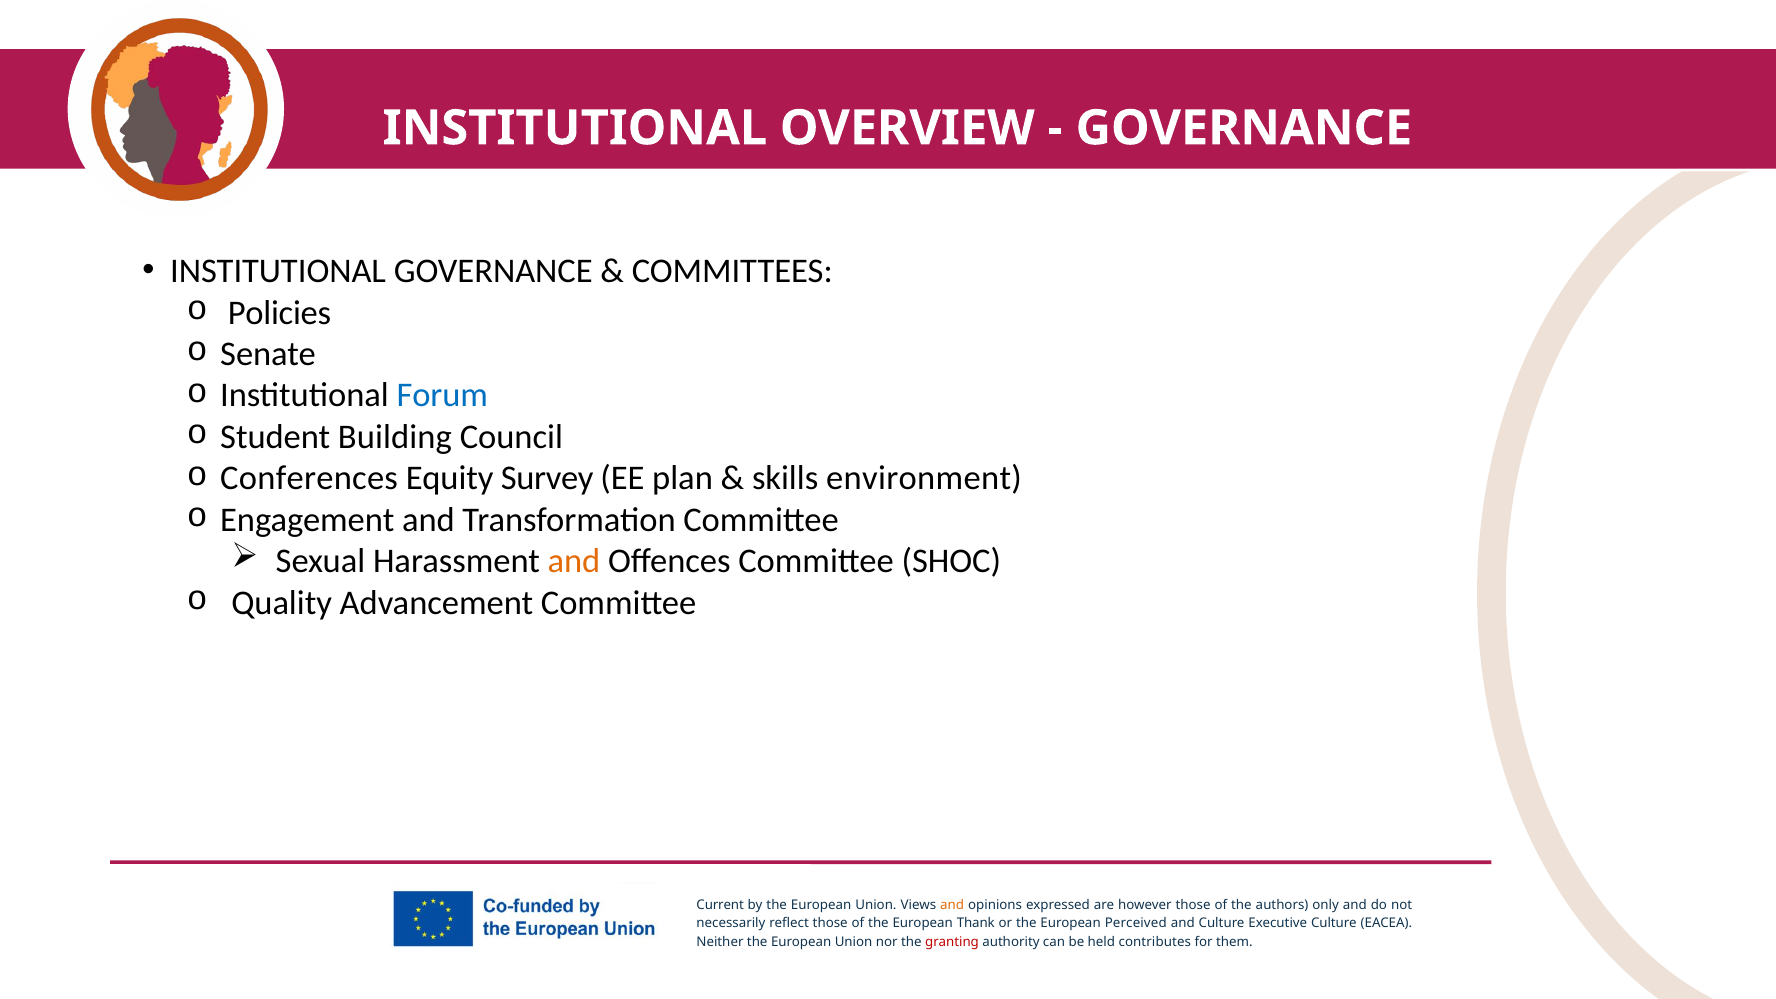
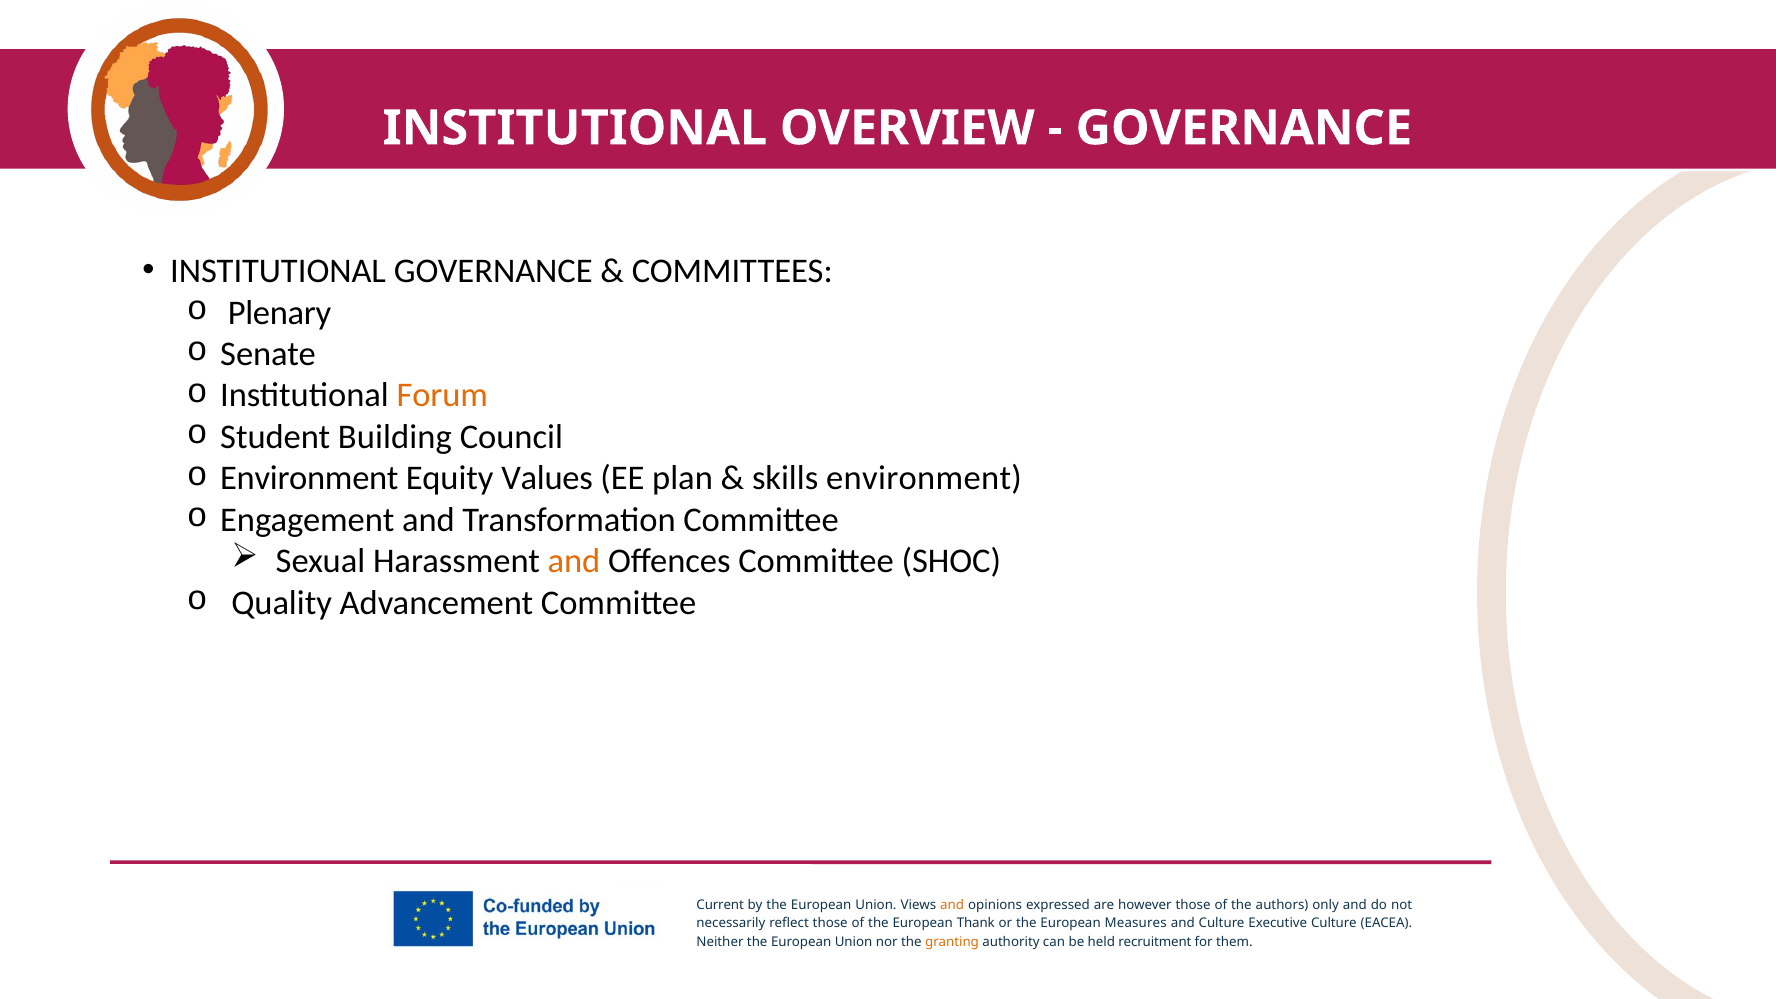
Policies: Policies -> Plenary (280, 313)
Forum colour: blue -> orange (442, 396)
Conferences: Conferences -> Environment (309, 478)
Survey: Survey -> Values (547, 478)
Perceived: Perceived -> Measures (1136, 923)
granting colour: red -> orange (952, 942)
contributes: contributes -> recruitment (1155, 942)
